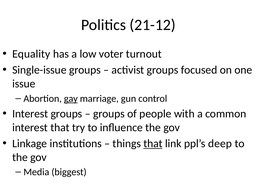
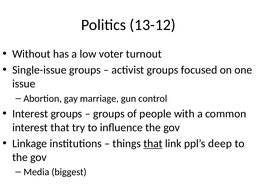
21-12: 21-12 -> 13-12 (153, 25)
Equality: Equality -> Without (31, 54)
gay underline: present -> none (71, 98)
